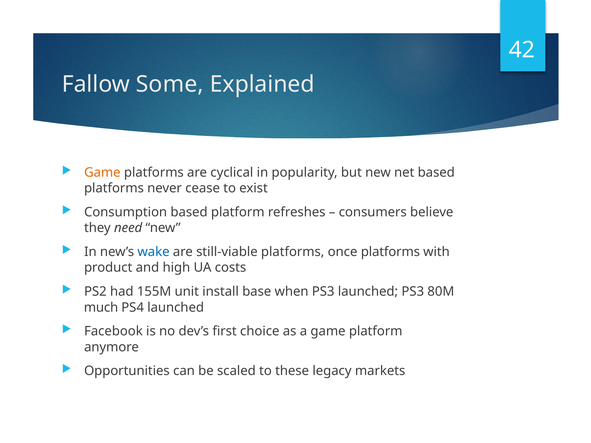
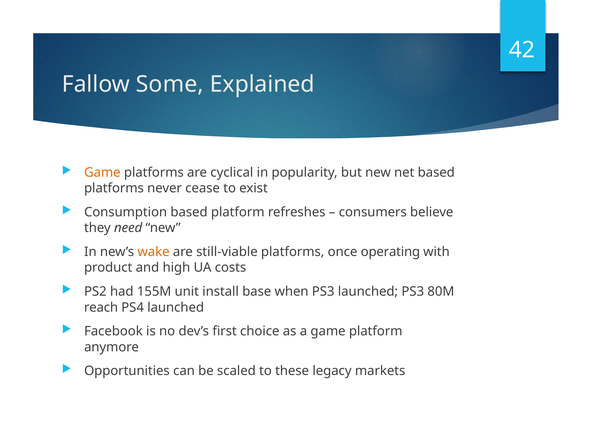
wake colour: blue -> orange (154, 252)
once platforms: platforms -> operating (390, 252)
much: much -> reach (101, 308)
